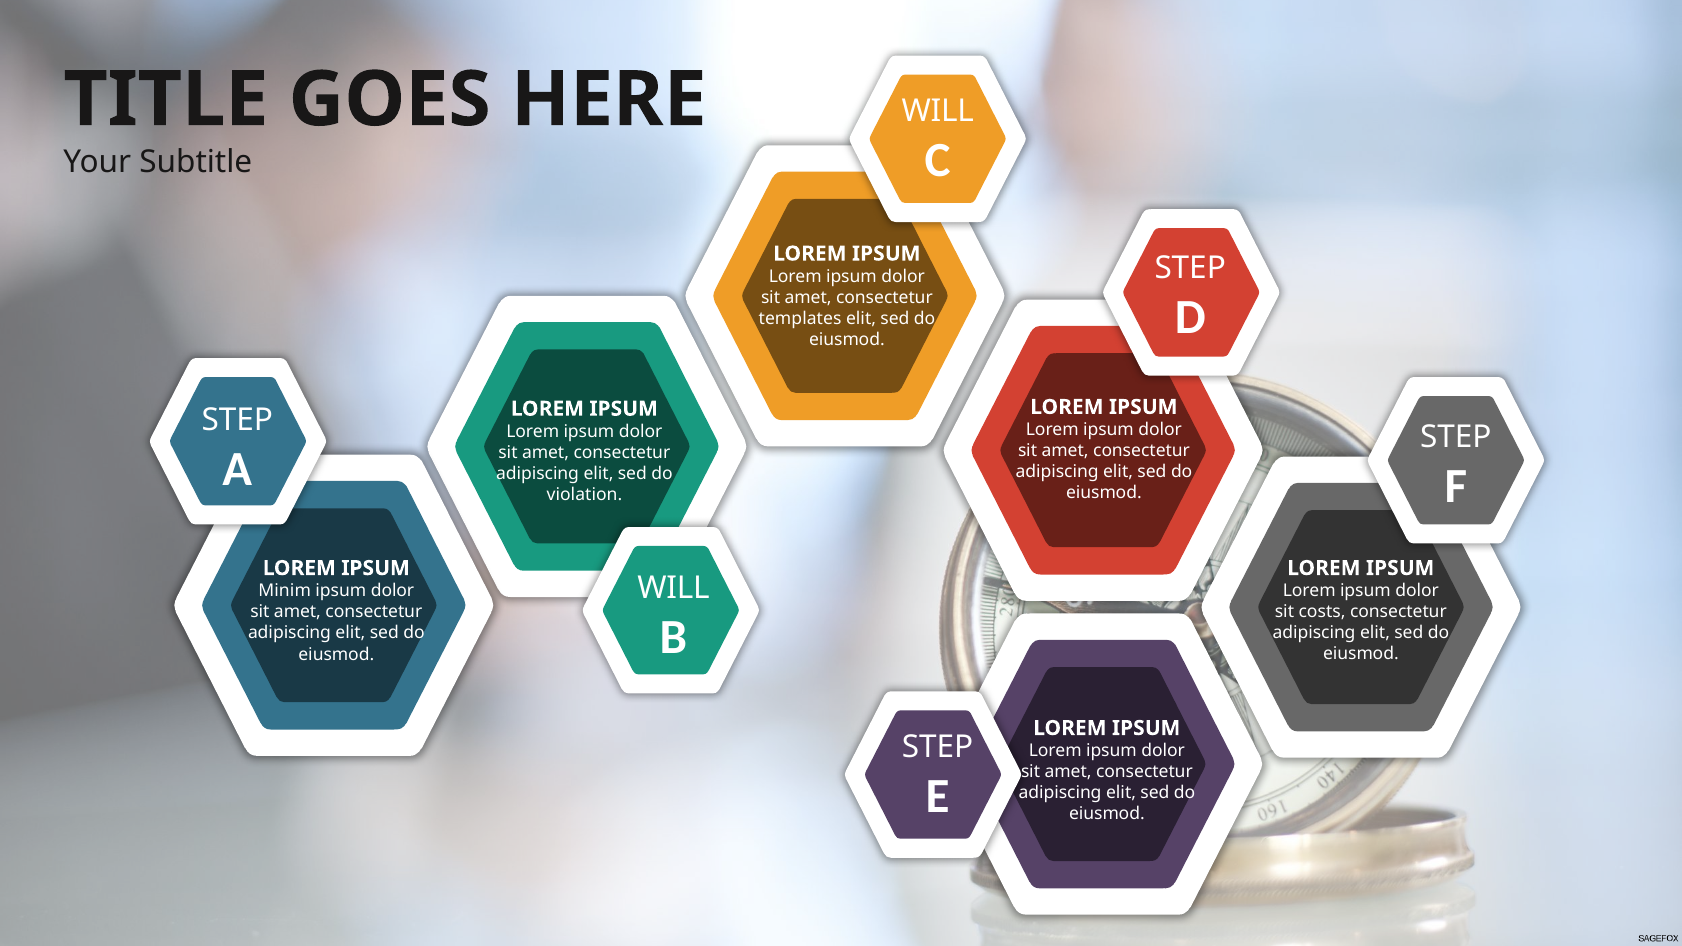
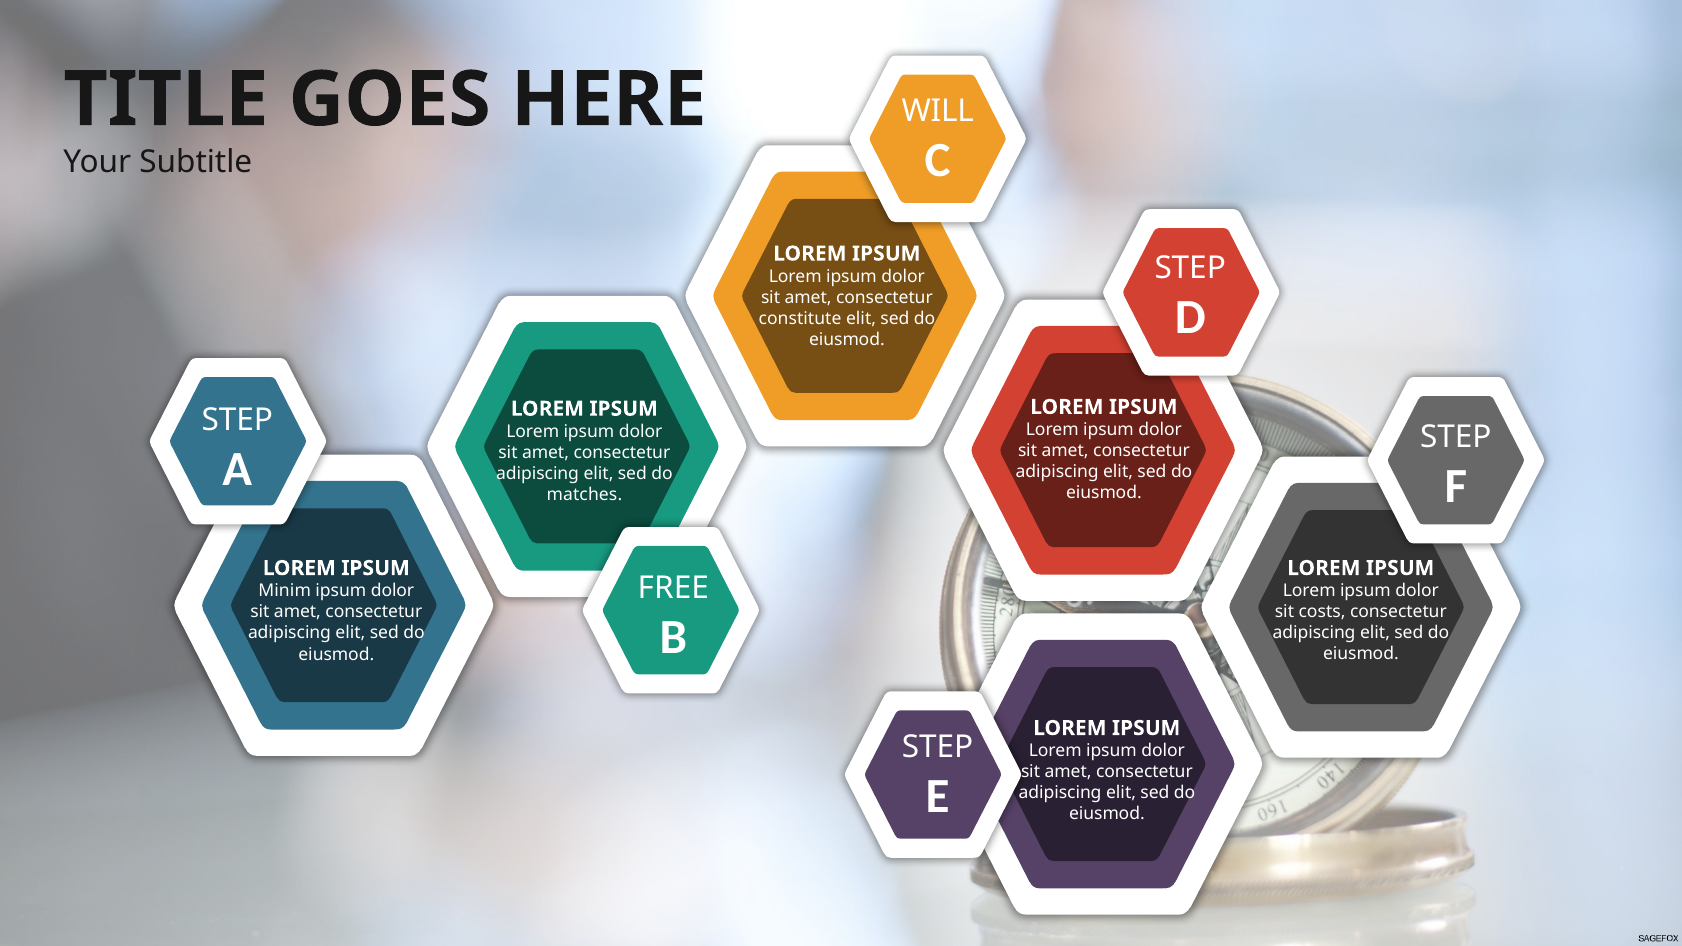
templates: templates -> constitute (800, 319)
violation: violation -> matches (584, 495)
WILL: WILL -> FREE (673, 588)
